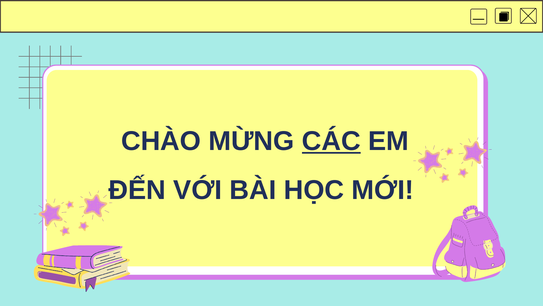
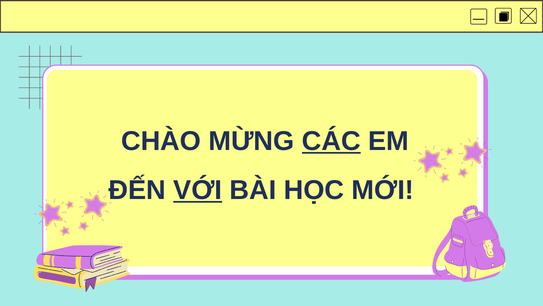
VỚI underline: none -> present (198, 190)
